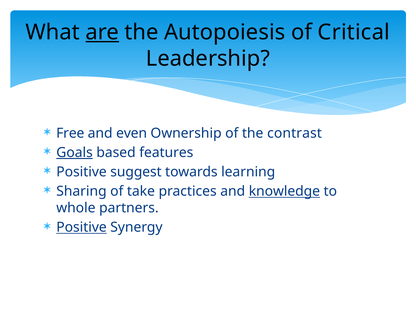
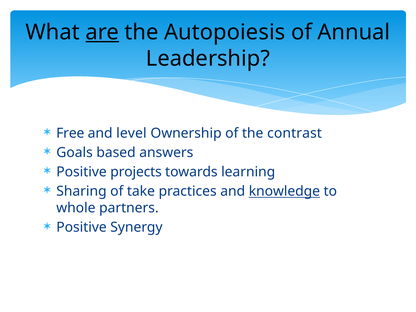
Critical: Critical -> Annual (354, 32)
even: even -> level (131, 133)
Goals underline: present -> none (75, 153)
features: features -> answers (166, 153)
suggest: suggest -> projects (136, 172)
Positive underline: present -> none (82, 227)
